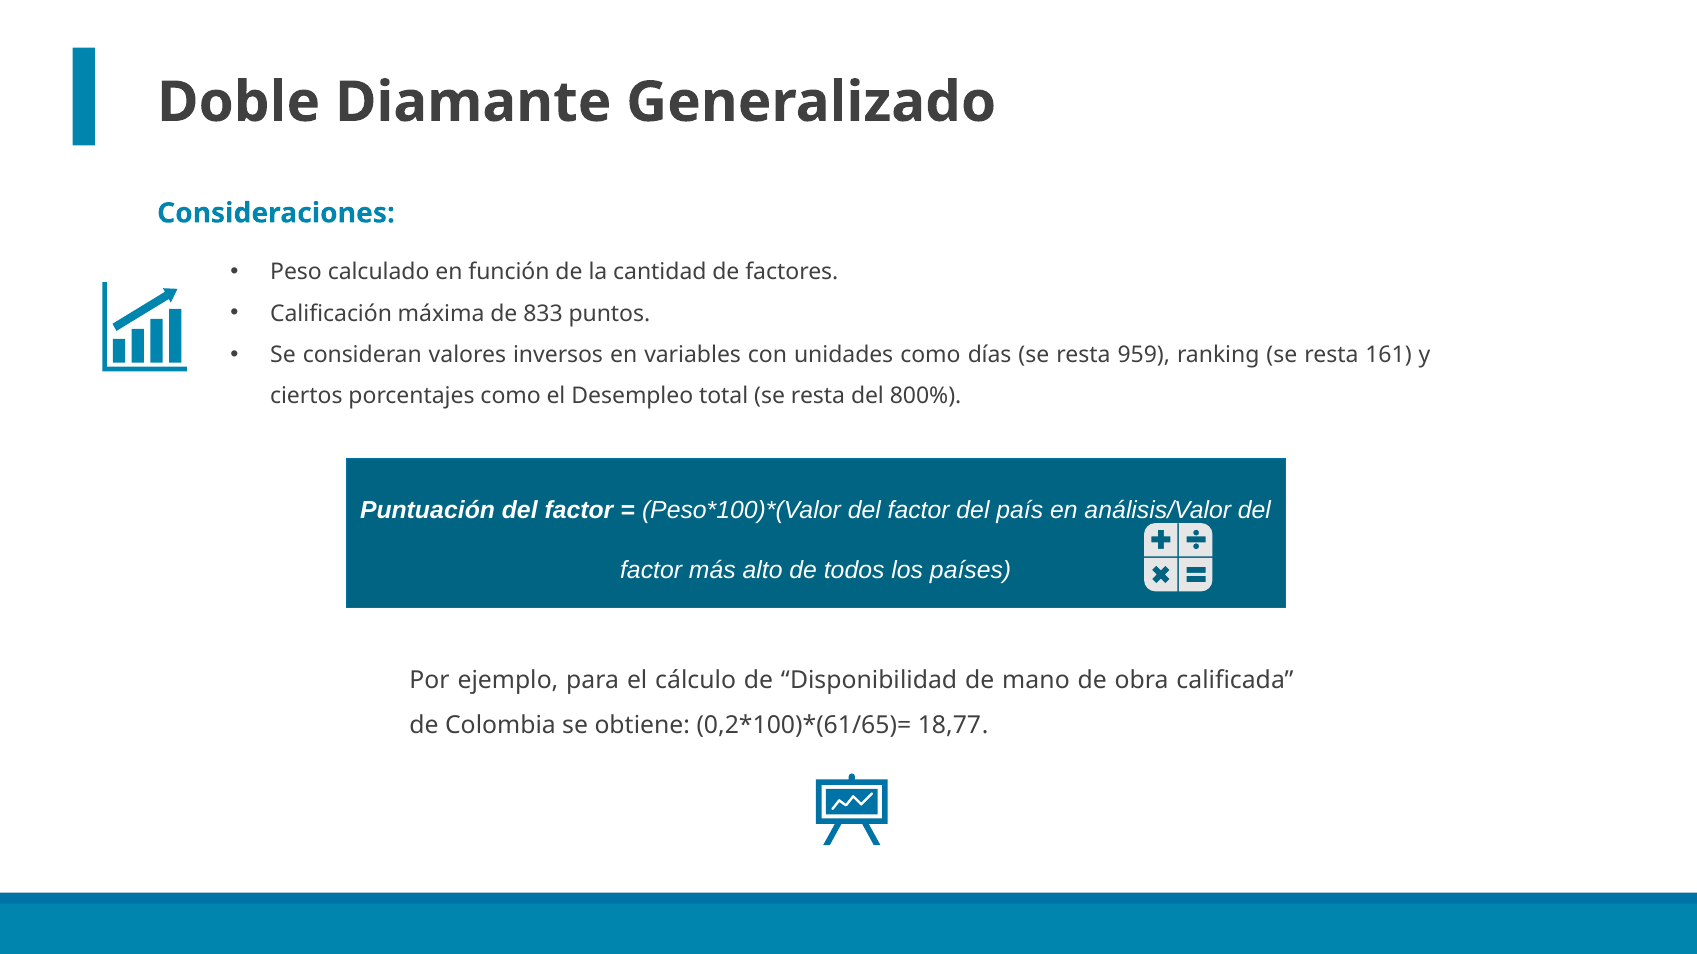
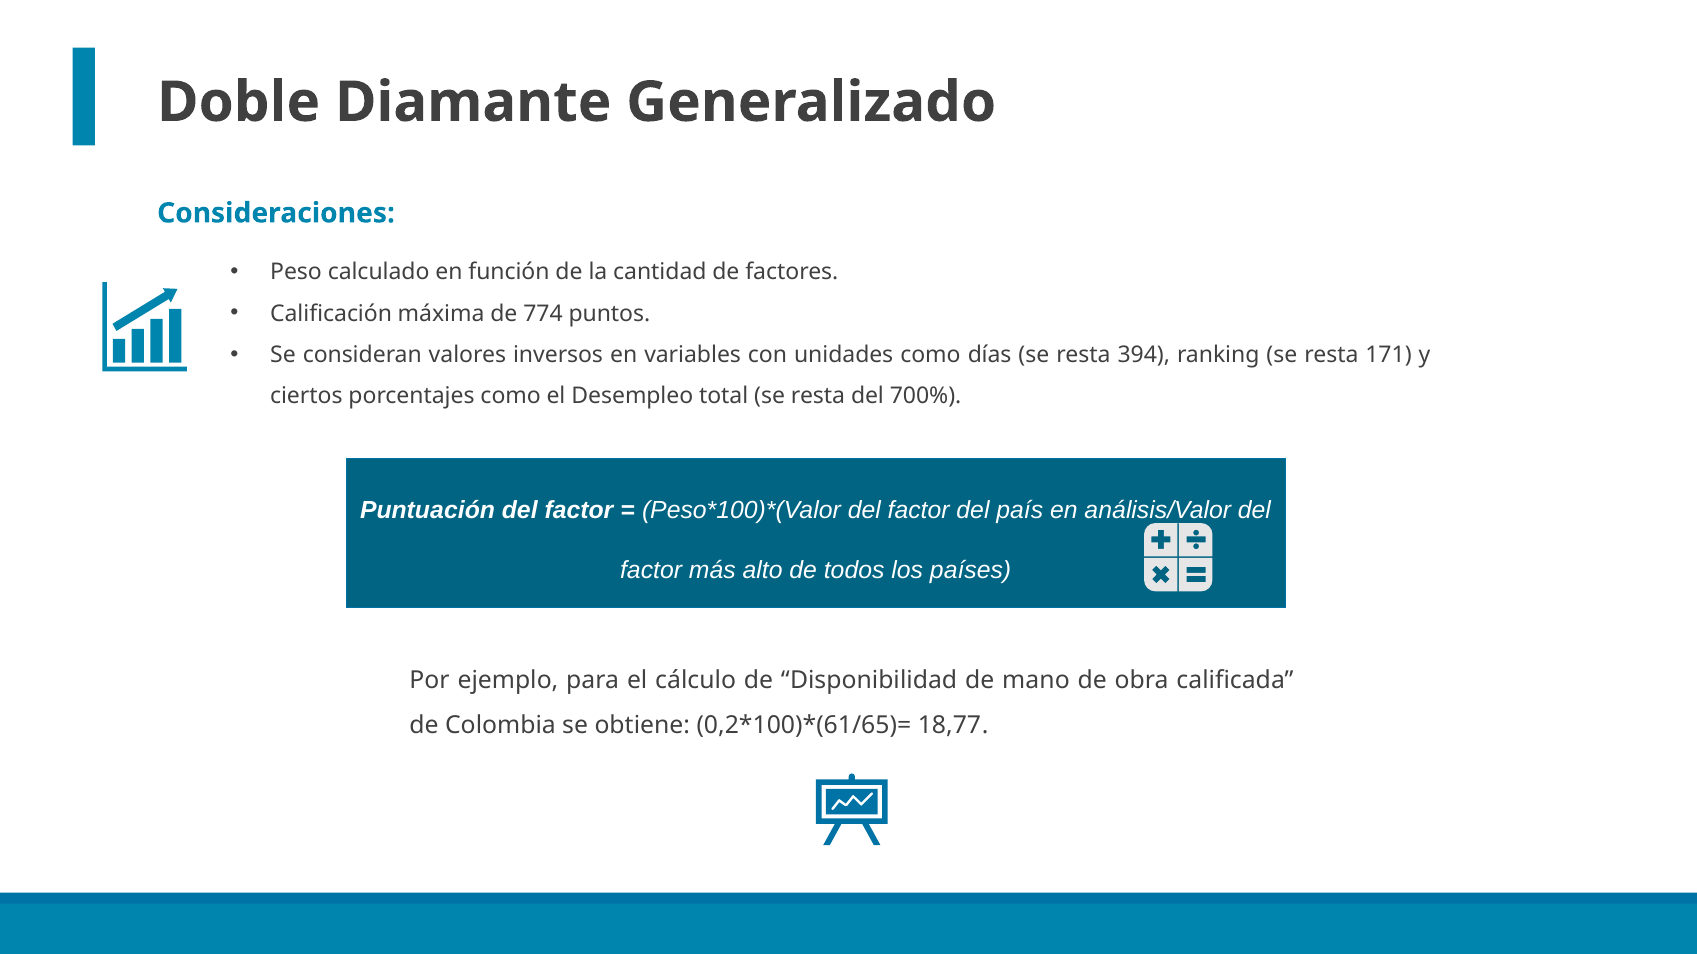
833: 833 -> 774 (543, 314)
959: 959 -> 394 (1144, 355)
161: 161 -> 171 (1388, 355)
800%: 800% -> 700% (926, 397)
